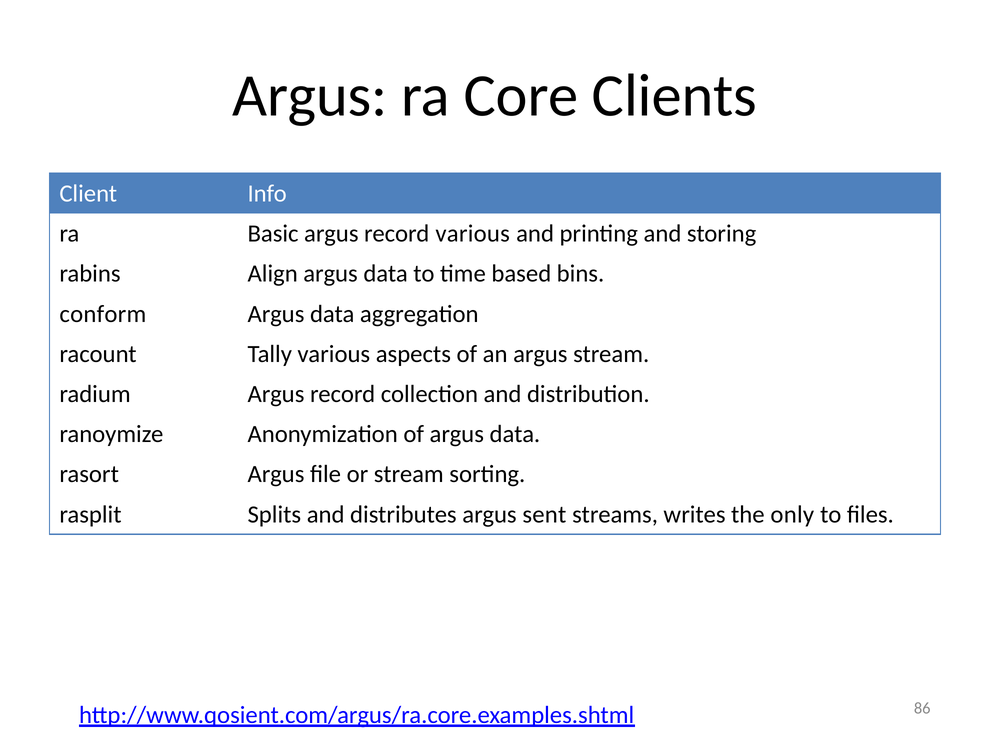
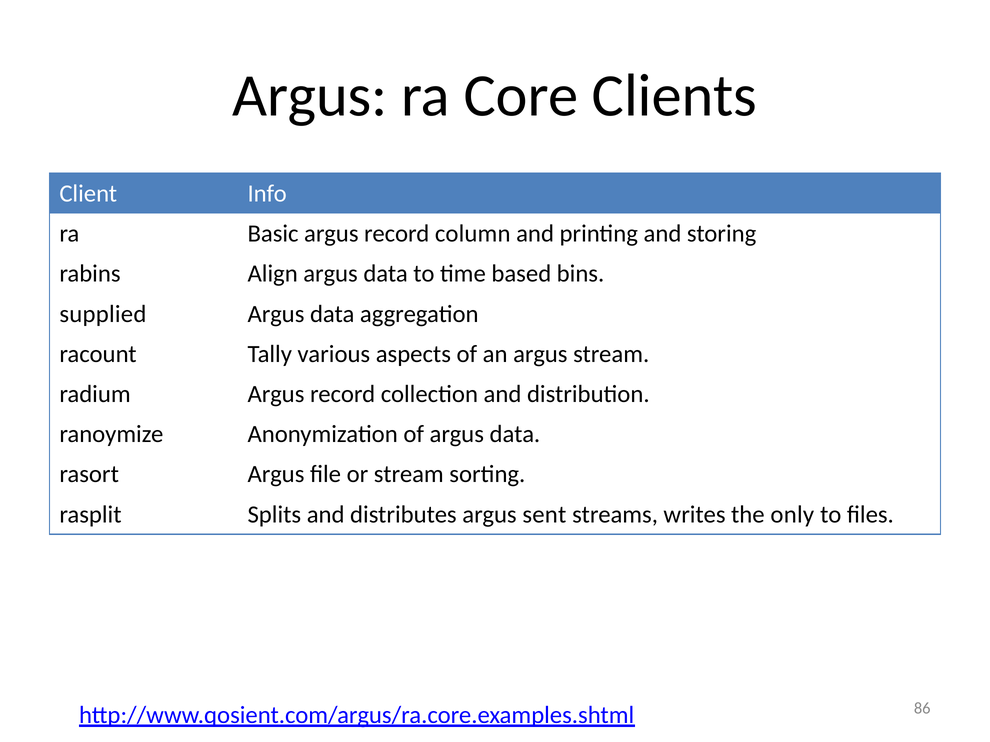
record various: various -> column (473, 234)
conform: conform -> supplied (103, 314)
